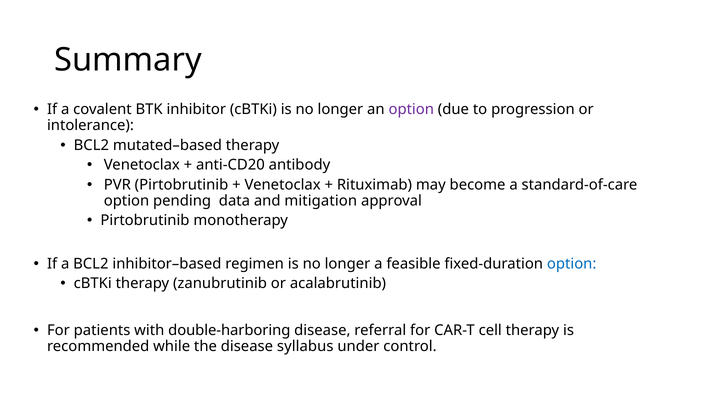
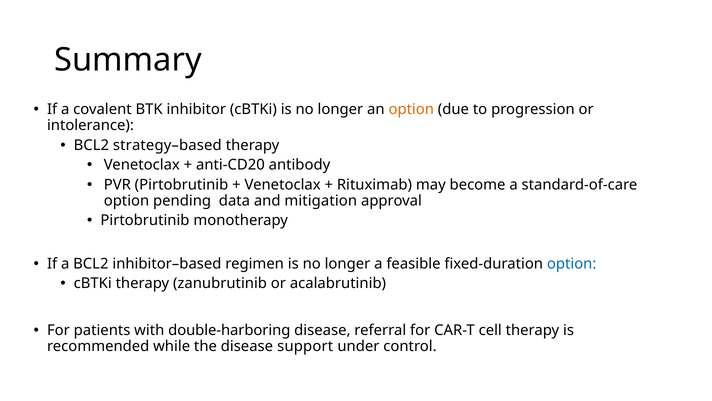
option colour: purple -> orange (411, 109)
mutated–based: mutated–based -> strategy–based (167, 145)
syllabus: syllabus -> support (305, 346)
